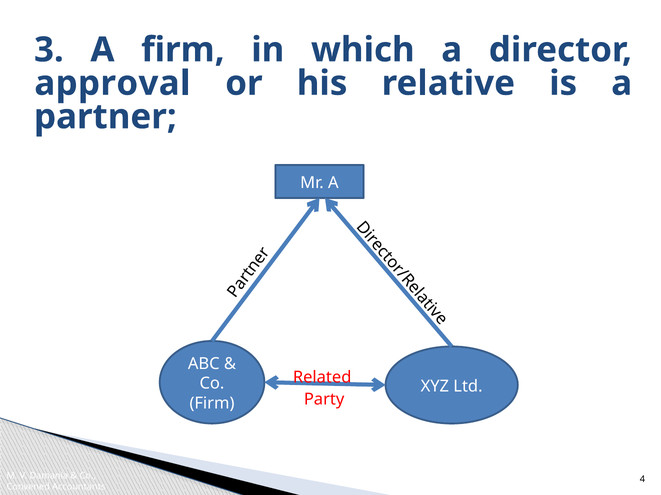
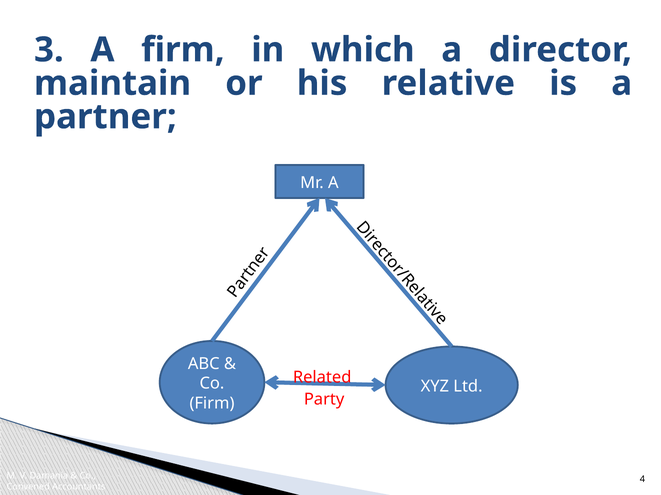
approval: approval -> maintain (113, 83)
